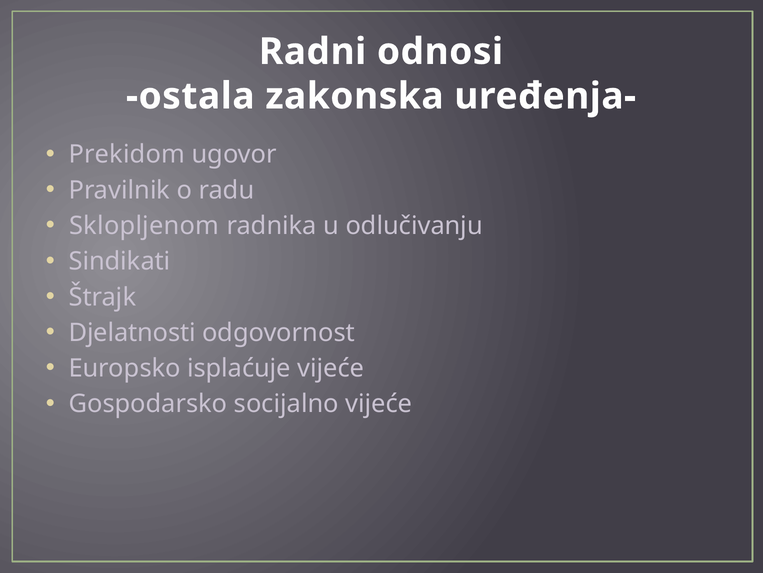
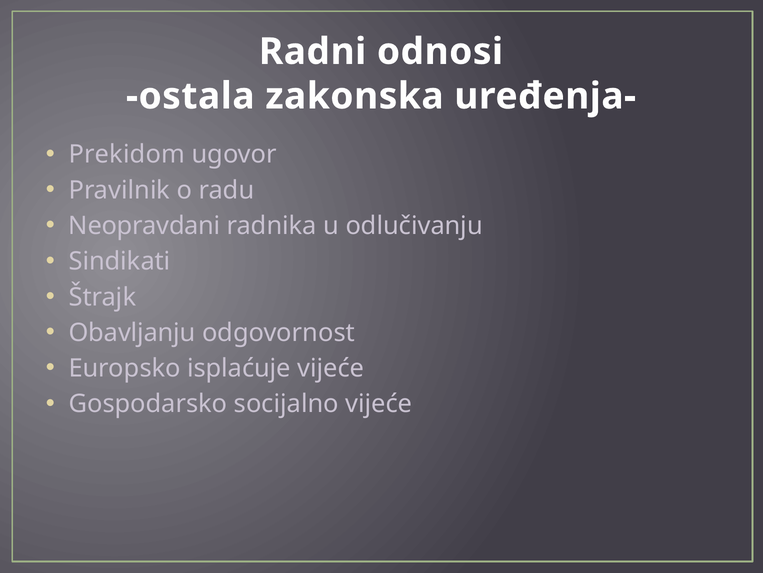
Sklopljenom: Sklopljenom -> Neopravdani (144, 226)
Djelatnosti: Djelatnosti -> Obavljanju (132, 332)
